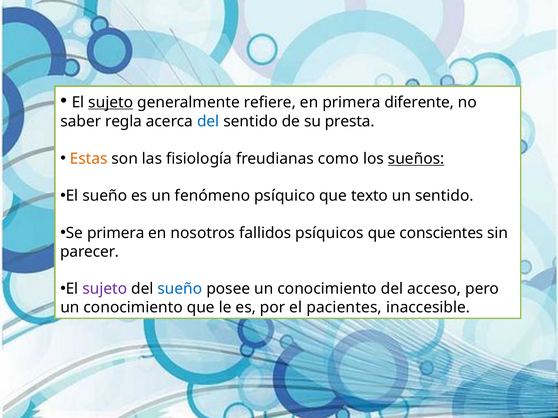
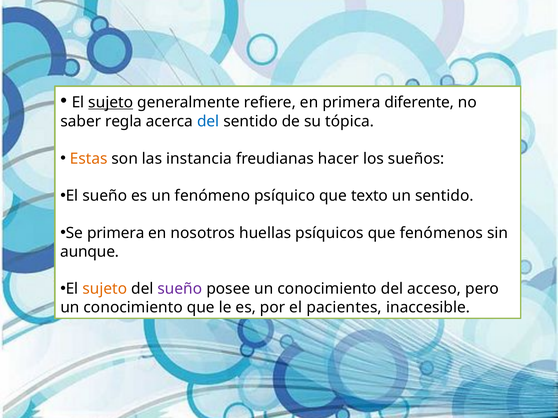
presta: presta -> tópica (350, 122)
fisiología: fisiología -> instancia (199, 159)
como: como -> hacer (338, 159)
sueños underline: present -> none (416, 159)
fallidos: fallidos -> huellas (265, 233)
conscientes: conscientes -> fenómenos (441, 233)
parecer: parecer -> aunque (90, 252)
sujeto colour: purple -> orange (105, 289)
sueño colour: blue -> purple (180, 289)
